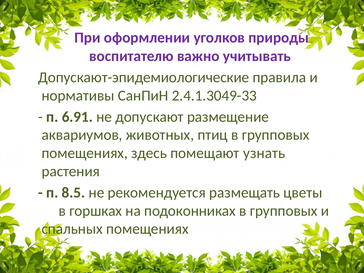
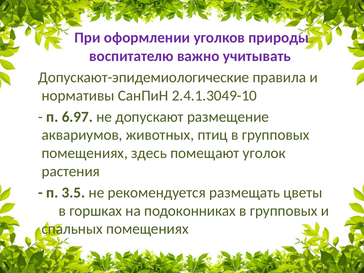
2.4.1.3049-33: 2.4.1.3049-33 -> 2.4.1.3049-10 (214, 96)
6.91: 6.91 -> 6.97 (77, 117)
узнать: узнать -> уголок (264, 153)
8.5: 8.5 -> 3.5 (73, 193)
